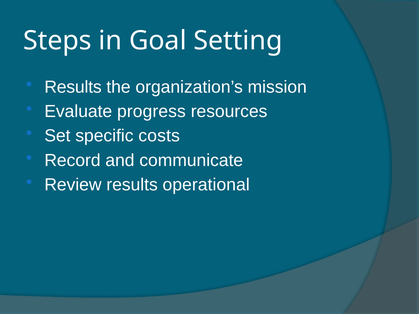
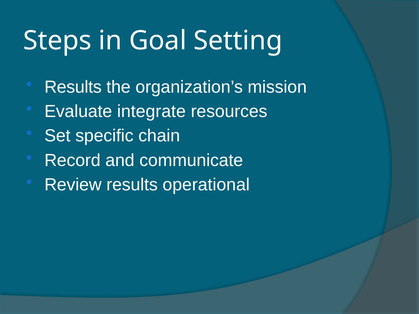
progress: progress -> integrate (151, 112)
costs: costs -> chain (159, 136)
